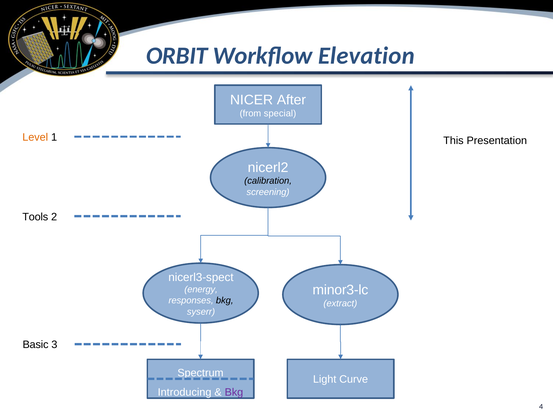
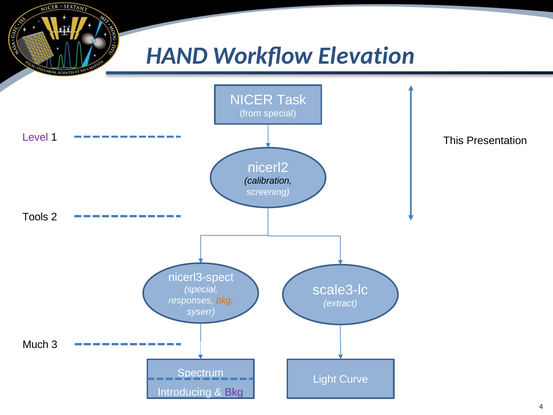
ORBIT: ORBIT -> HAND (177, 56)
After: After -> Task (291, 100)
Level colour: orange -> purple (35, 137)
minor3-lc: minor3-lc -> scale3-lc (340, 290)
energy: energy -> special (201, 289)
bkg colour: black -> orange (225, 300)
Basic: Basic -> Much (36, 345)
